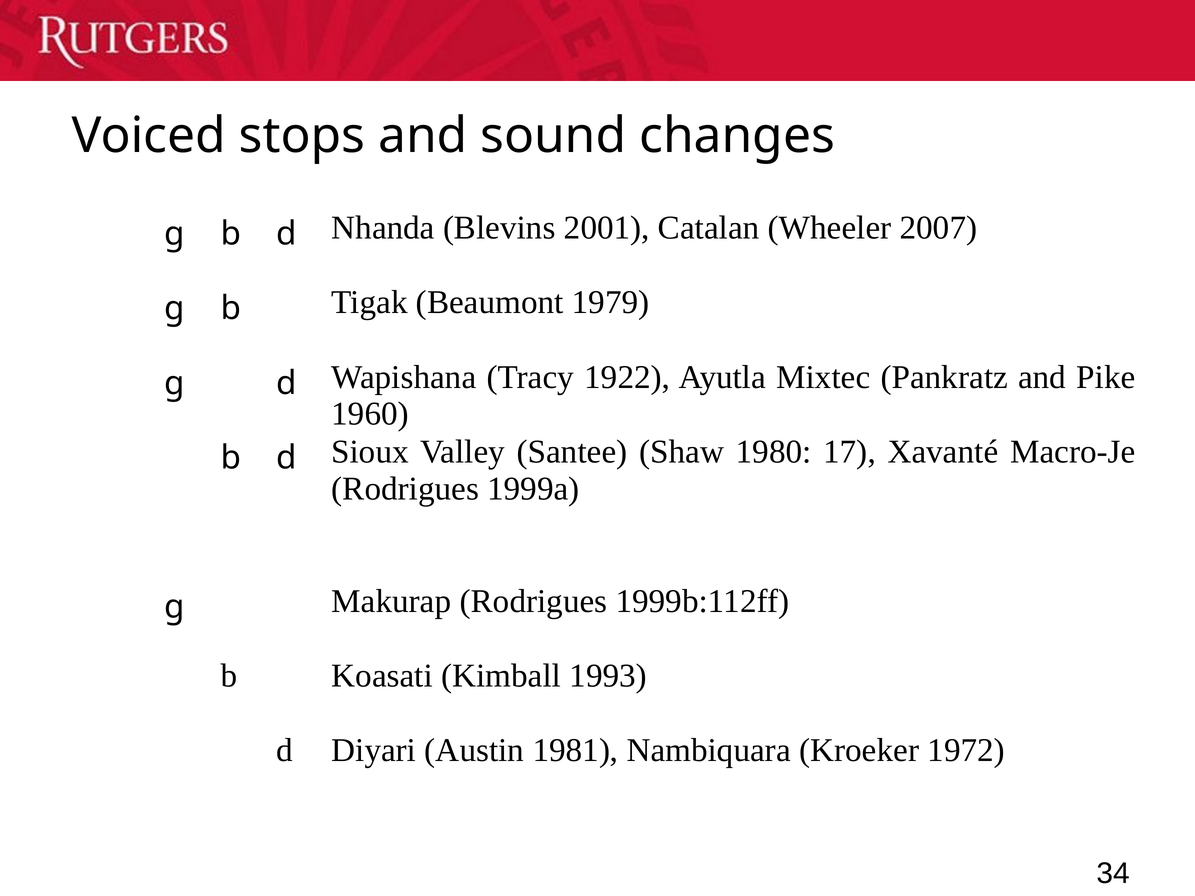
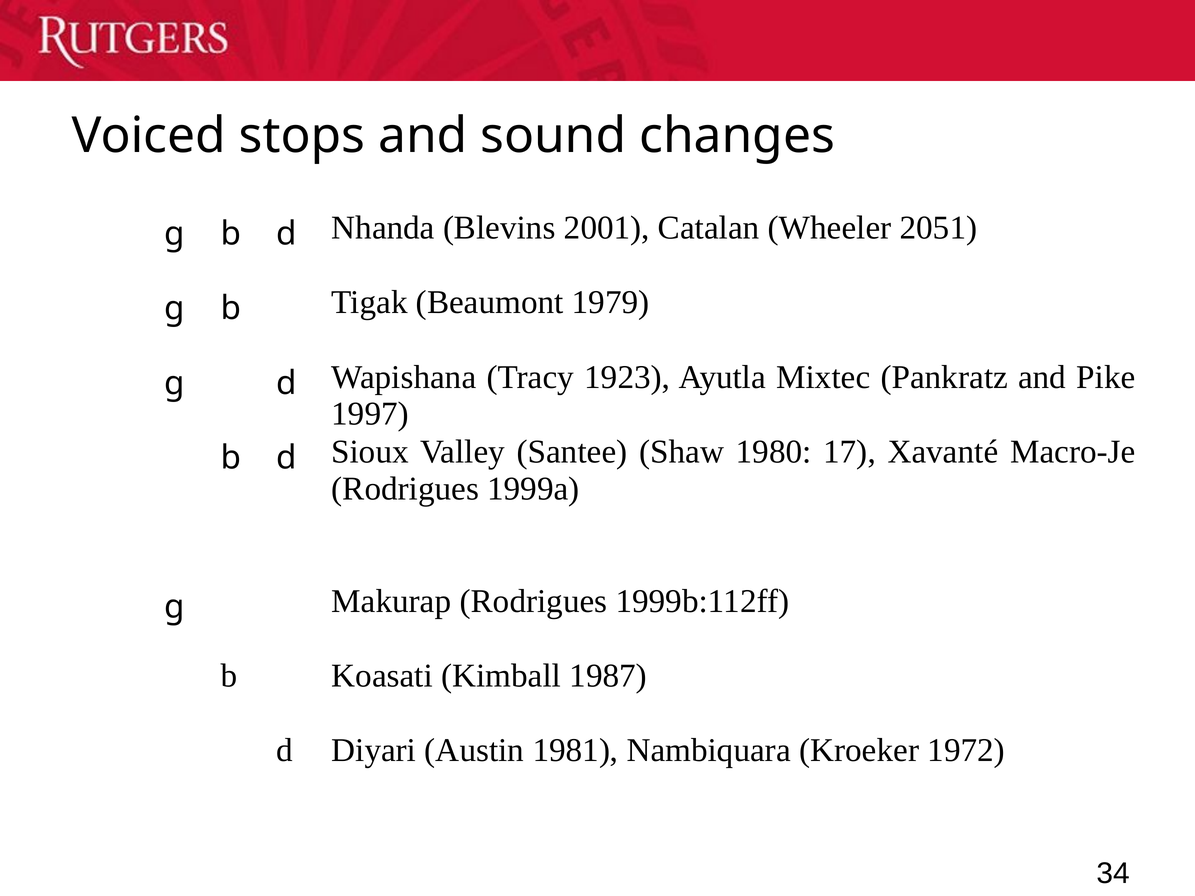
2007: 2007 -> 2051 (938, 228)
1922: 1922 -> 1923 (627, 377)
1960: 1960 -> 1997 (370, 414)
1993: 1993 -> 1987 (608, 676)
